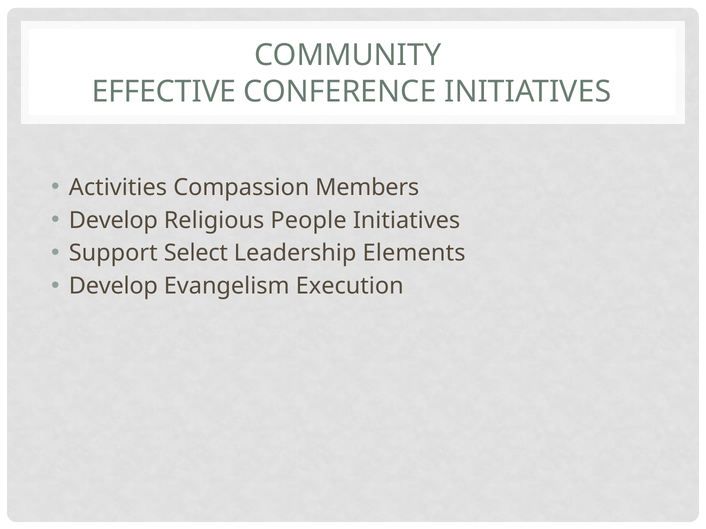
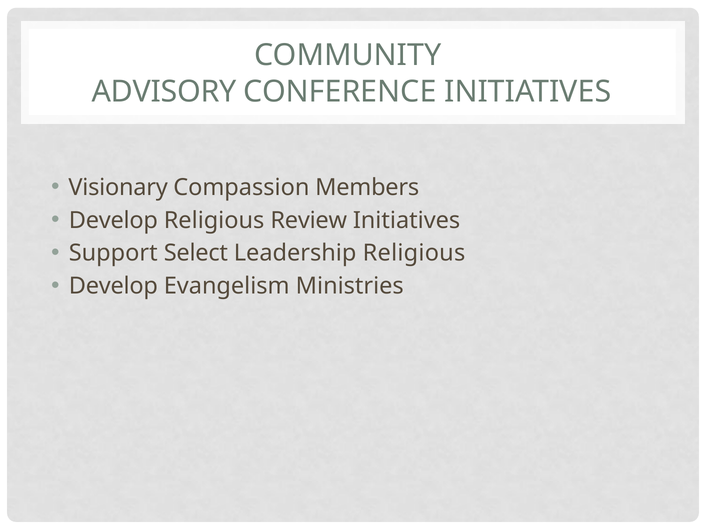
EFFECTIVE: EFFECTIVE -> ADVISORY (164, 92)
Activities: Activities -> Visionary (118, 188)
People: People -> Review (309, 220)
Leadership Elements: Elements -> Religious (414, 253)
Execution: Execution -> Ministries (350, 286)
